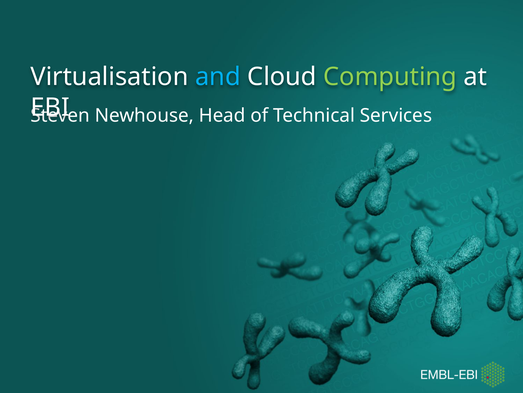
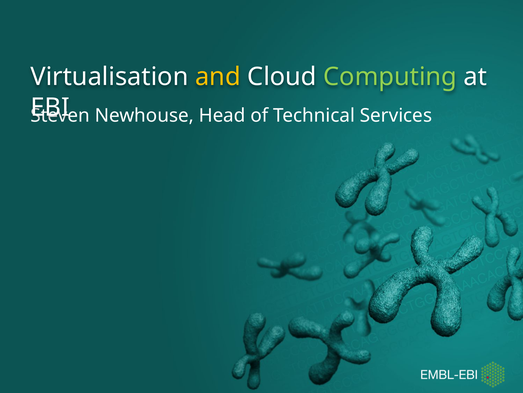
and colour: light blue -> yellow (218, 77)
